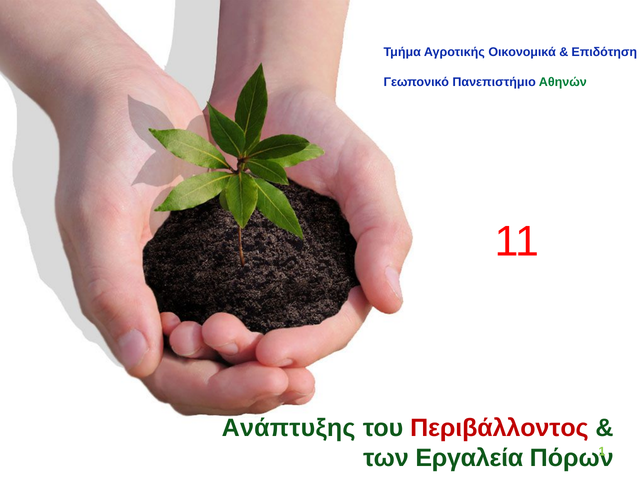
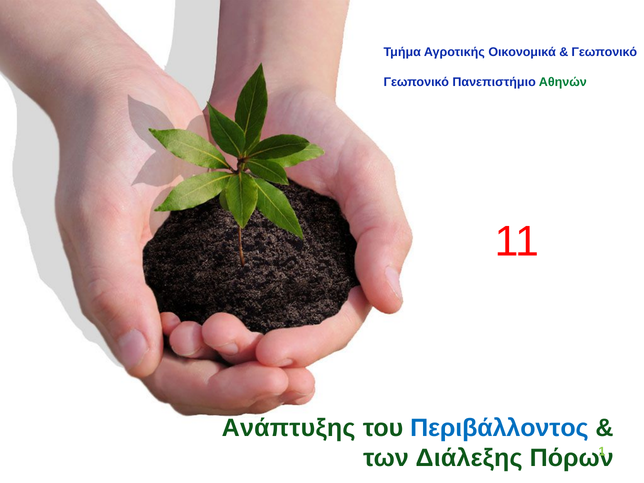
Επιδότηση: Επιδότηση -> Γεωπονικό (604, 52)
Περιβάλλοντος colour: red -> blue (499, 428)
Εργαλεία: Εργαλεία -> Διάλεξης (469, 458)
